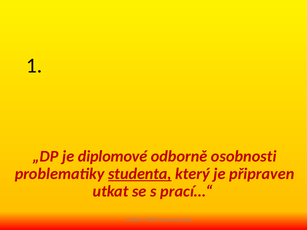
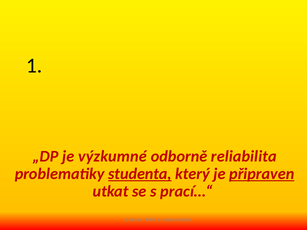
diplomové: diplomové -> výzkumné (112, 157)
osobnosti: osobnosti -> reliabilita (244, 157)
připraven underline: none -> present (262, 174)
